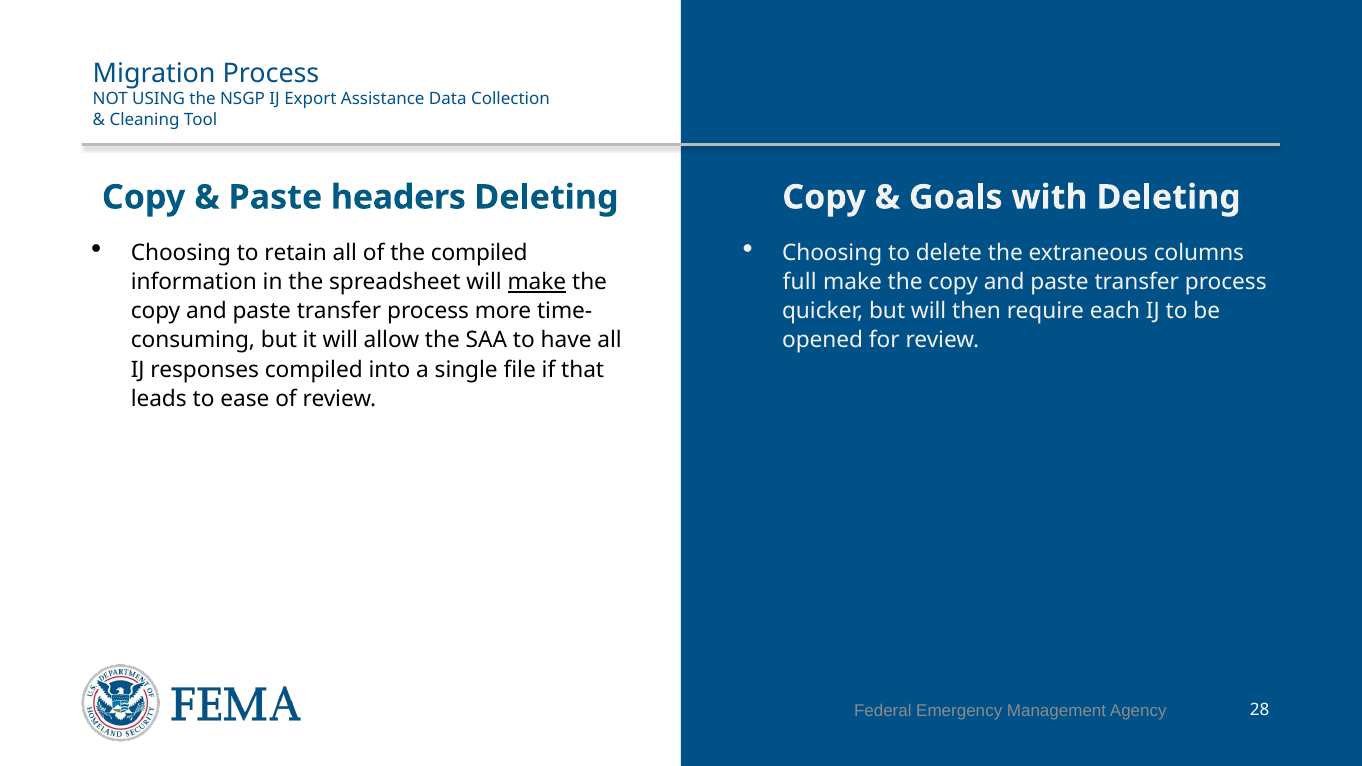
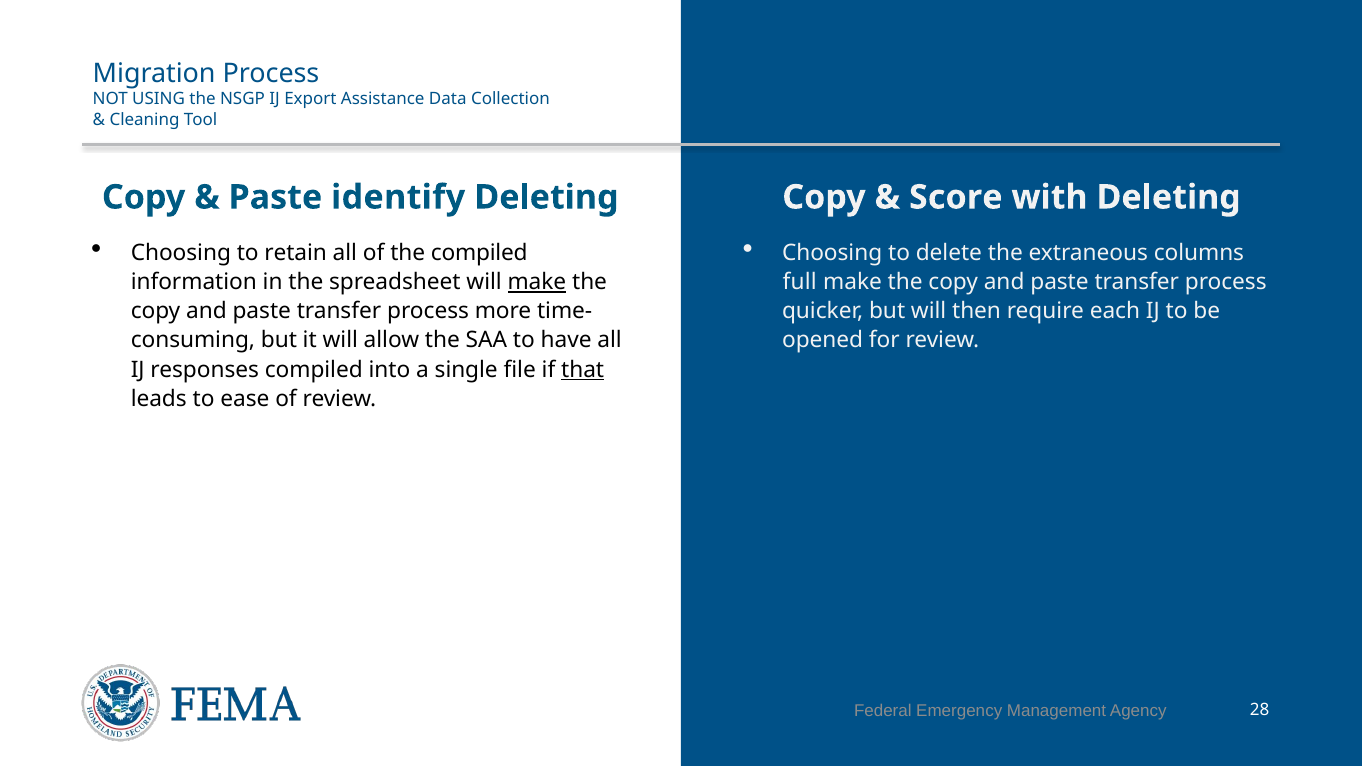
headers: headers -> identify (398, 197)
Goals: Goals -> Score (956, 197)
that underline: none -> present (583, 370)
